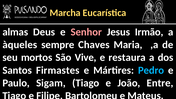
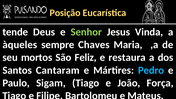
Marcha: Marcha -> Posição (65, 13)
almas: almas -> tende (15, 32)
Senhor colour: pink -> light green (86, 32)
Irmão: Irmão -> Vinda (149, 32)
Vive: Vive -> Feliz (86, 57)
Firmastes: Firmastes -> Cantaram (58, 70)
Entre: Entre -> Força (160, 83)
